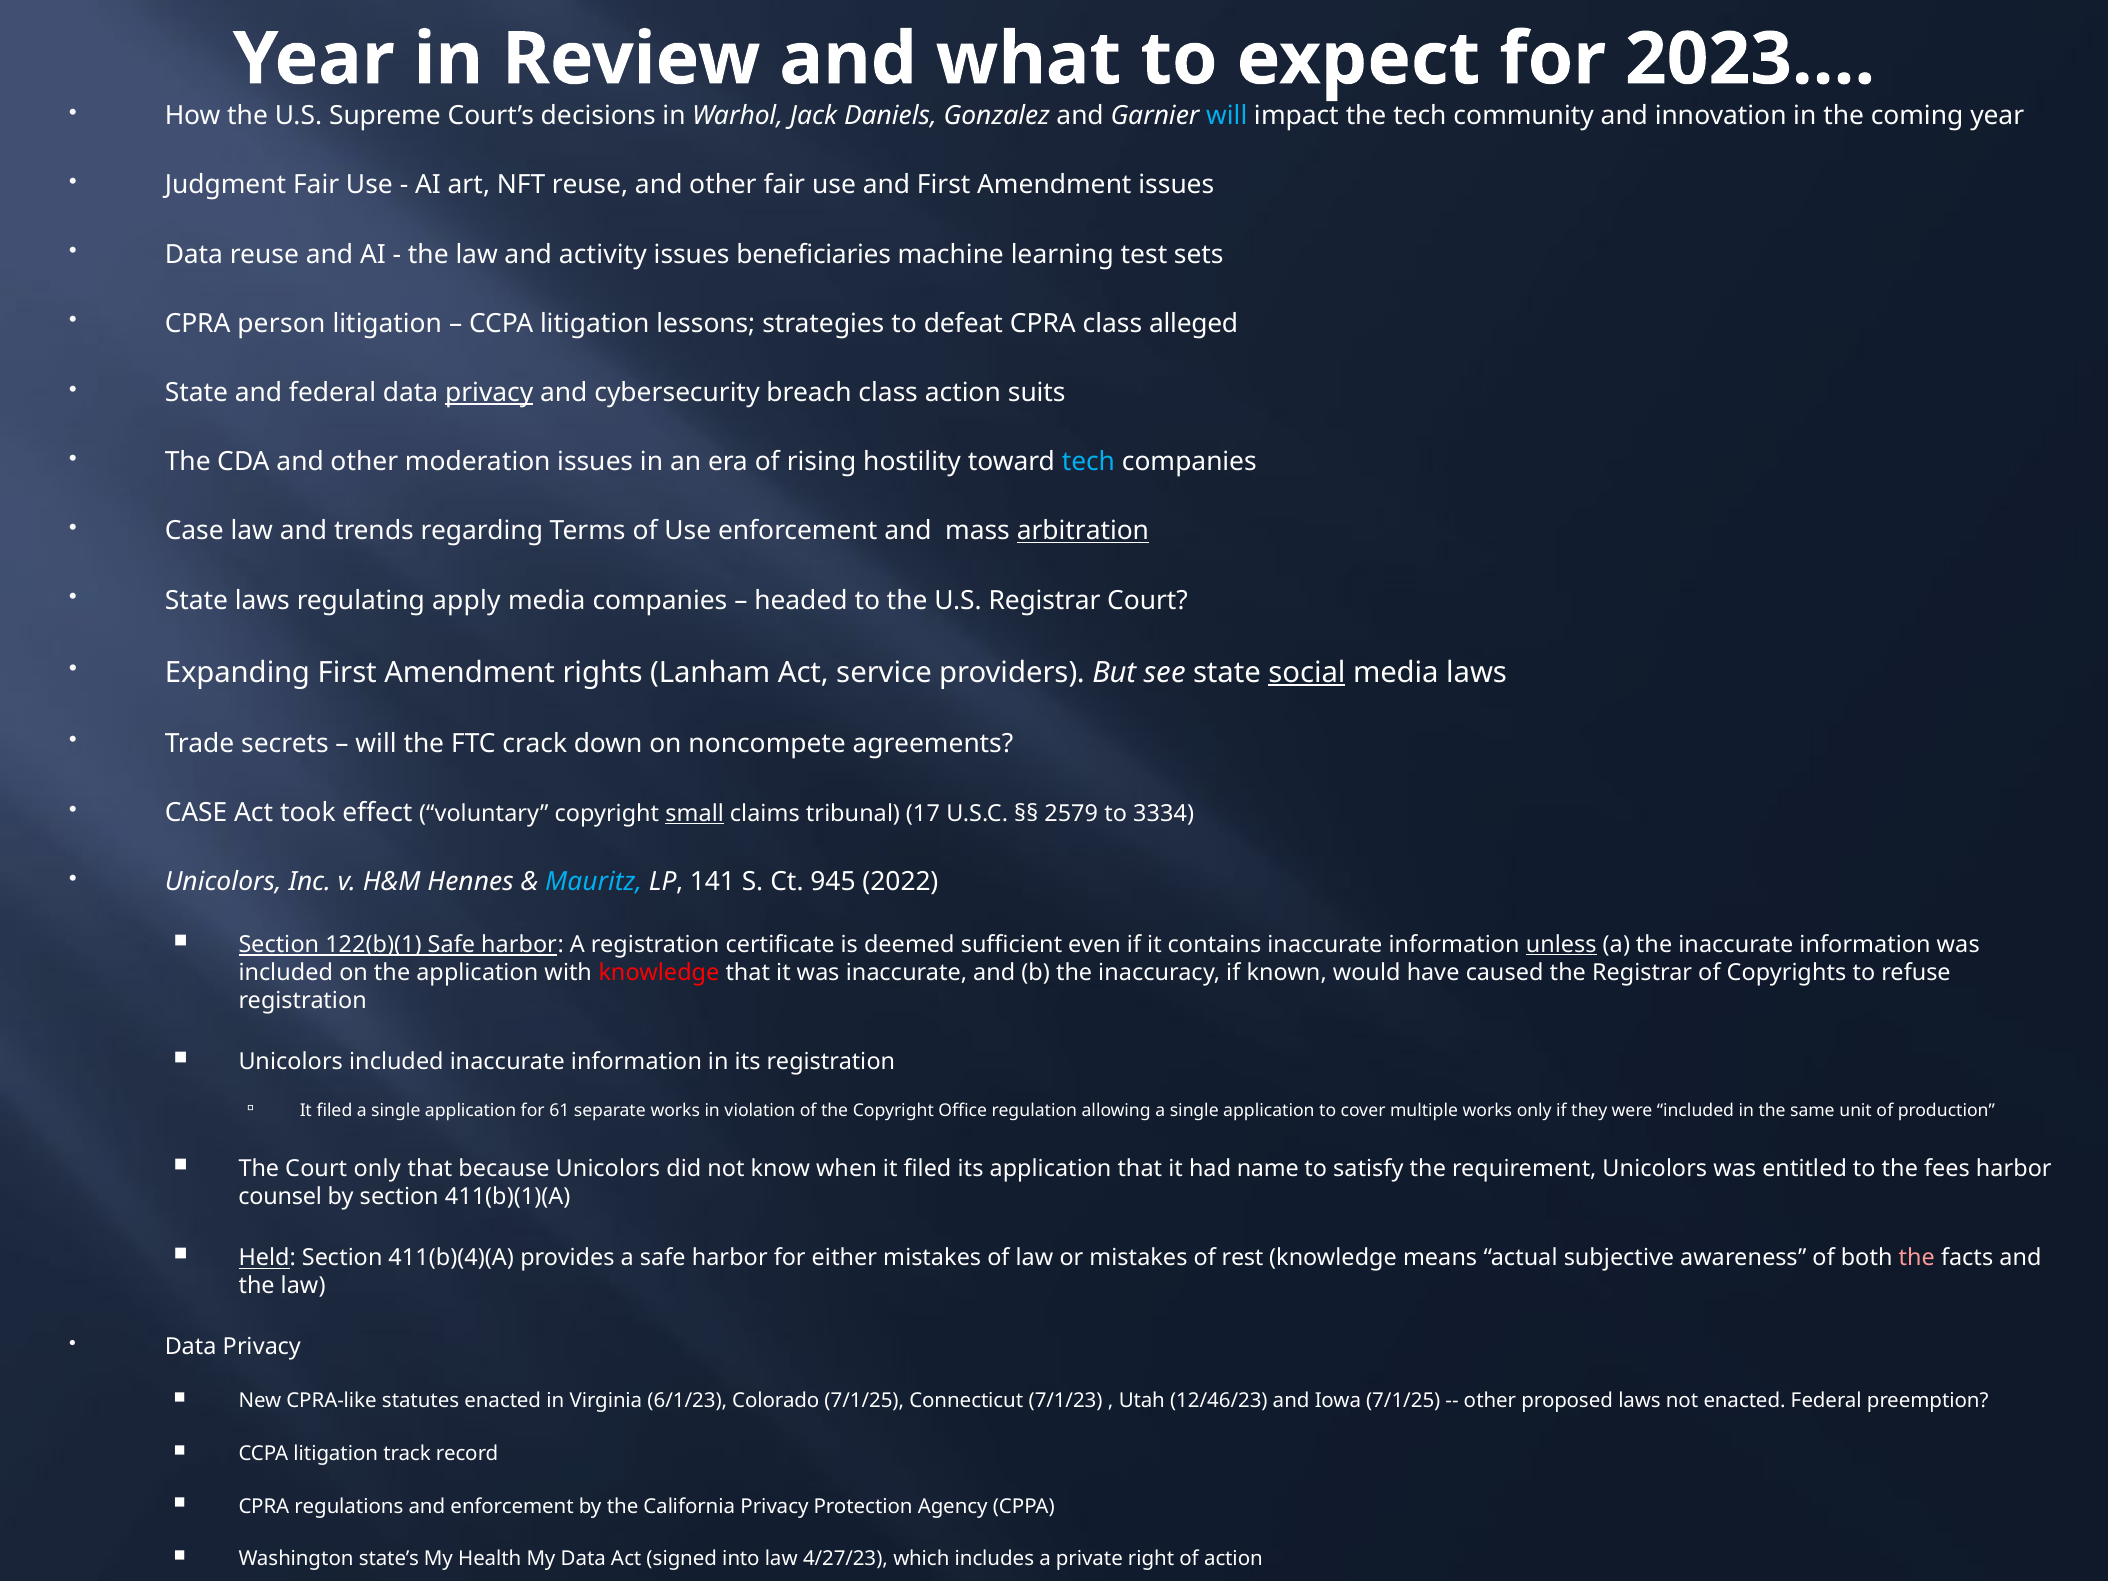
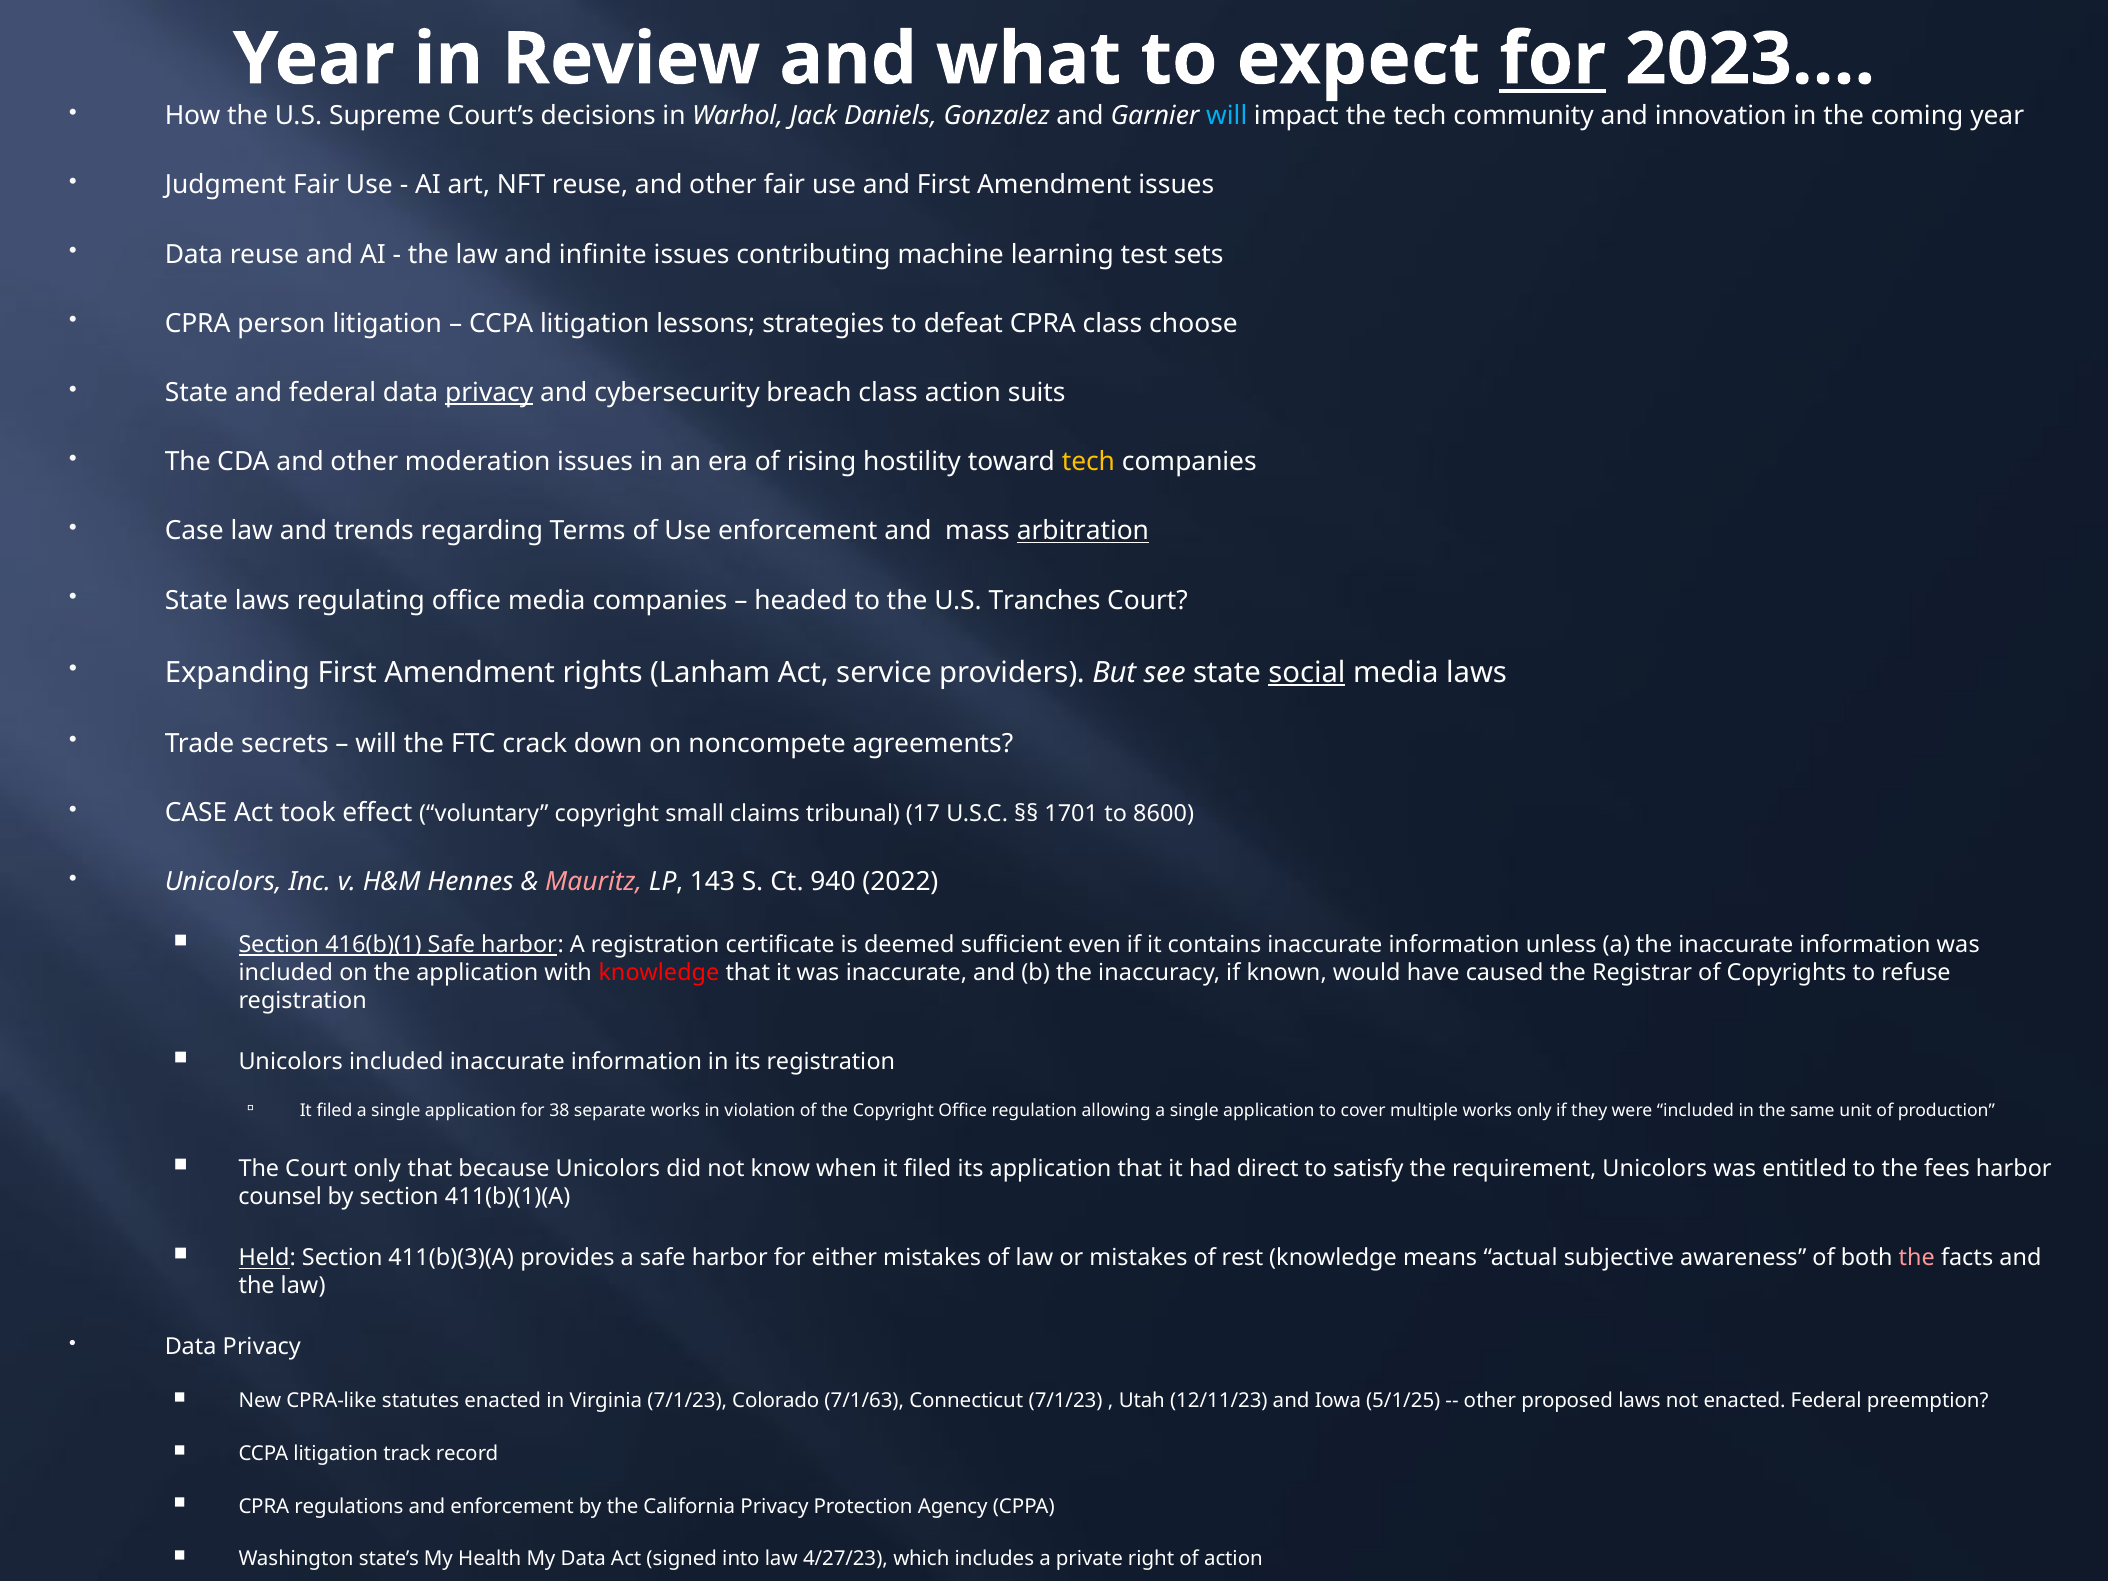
for underline: none -> present (1553, 59)
activity: activity -> infinite (603, 254)
beneficiaries: beneficiaries -> contributing (814, 254)
alleged: alleged -> choose (1194, 324)
tech colour: light blue -> yellow (1088, 462)
regulating apply: apply -> office (466, 600)
U.S Registrar: Registrar -> Tranches (1045, 600)
small underline: present -> none (695, 814)
2579: 2579 -> 1701 (1071, 814)
3334: 3334 -> 8600 (1164, 814)
Mauritz colour: light blue -> pink (594, 882)
141: 141 -> 143 (712, 882)
945: 945 -> 940 (833, 882)
122(b)(1: 122(b)(1 -> 416(b)(1 (373, 944)
unless underline: present -> none (1561, 944)
61: 61 -> 38 (559, 1111)
name: name -> direct (1268, 1169)
411(b)(4)(A: 411(b)(4)(A -> 411(b)(3)(A (451, 1258)
Virginia 6/1/23: 6/1/23 -> 7/1/23 (687, 1401)
Colorado 7/1/25: 7/1/25 -> 7/1/63 (864, 1401)
12/46/23: 12/46/23 -> 12/11/23 (1219, 1401)
Iowa 7/1/25: 7/1/25 -> 5/1/25 (1403, 1401)
